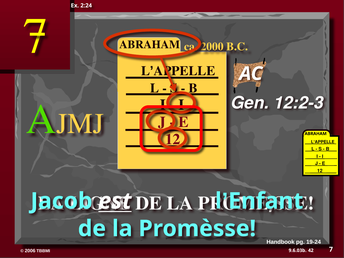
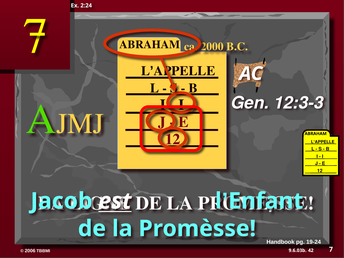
12:2-3: 12:2-3 -> 12:3-3 (299, 103)
